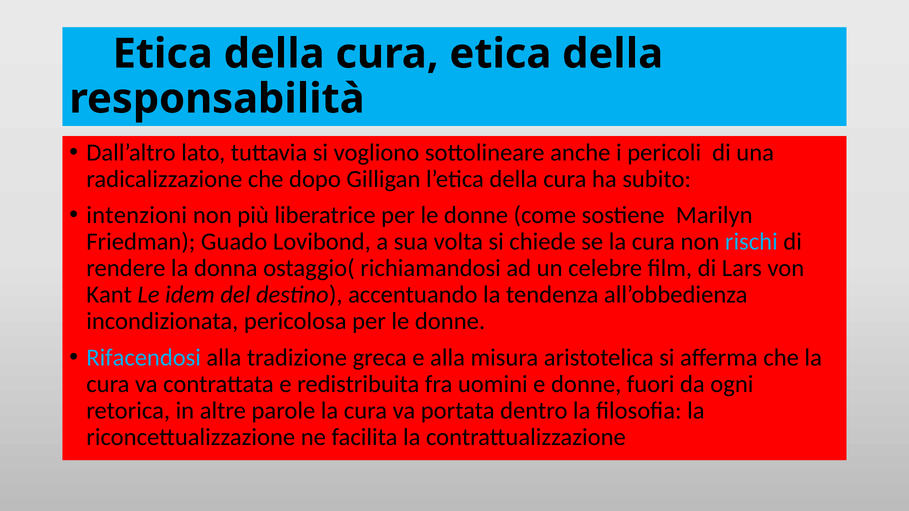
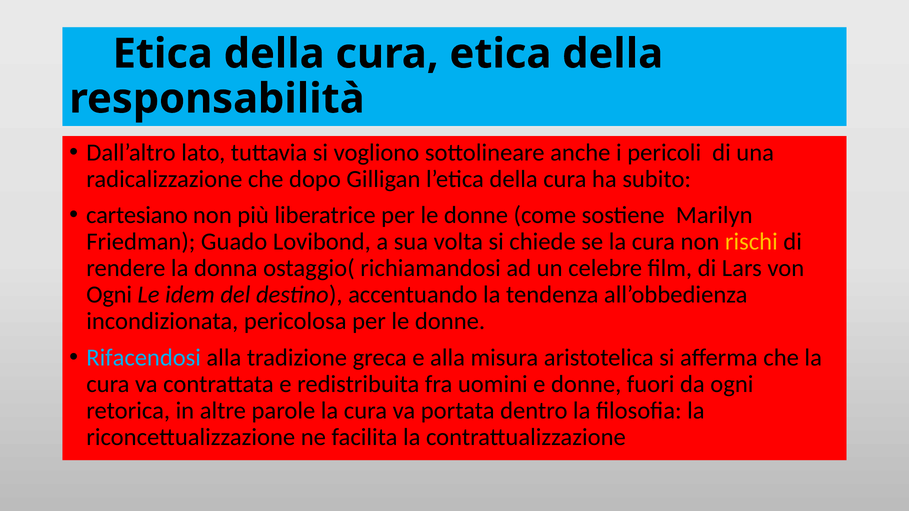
intenzioni: intenzioni -> cartesiano (137, 215)
rischi colour: light blue -> yellow (751, 242)
Kant: Kant -> Ogni (109, 295)
